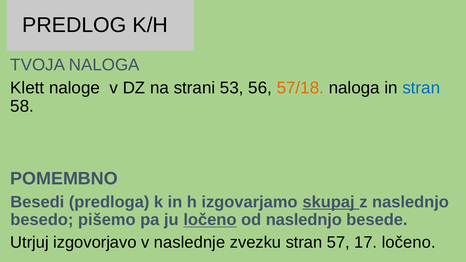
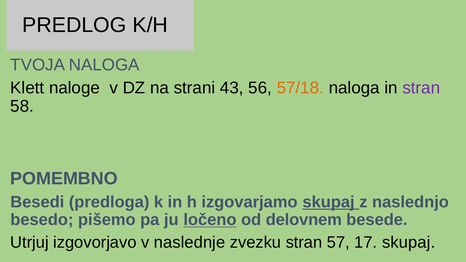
53: 53 -> 43 (232, 88)
stran colour: blue -> purple (421, 88)
od naslednjo: naslednjo -> delovnem (304, 220)
17 ločeno: ločeno -> skupaj (409, 243)
